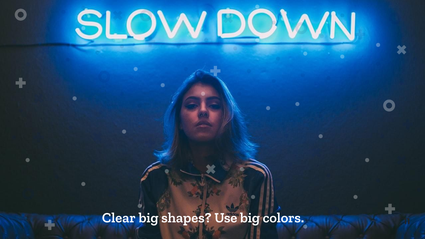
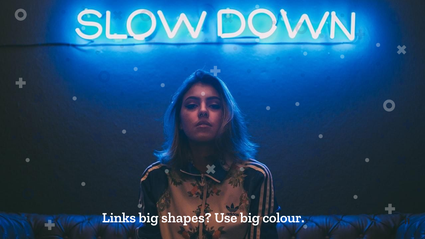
Clear: Clear -> Links (119, 218)
colors: colors -> colour (284, 218)
